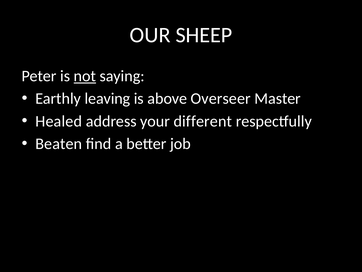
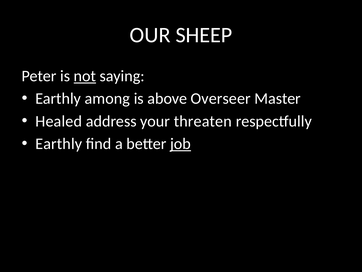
leaving: leaving -> among (107, 98)
different: different -> threaten (203, 121)
Beaten: Beaten -> Earthly (59, 144)
job underline: none -> present (180, 144)
